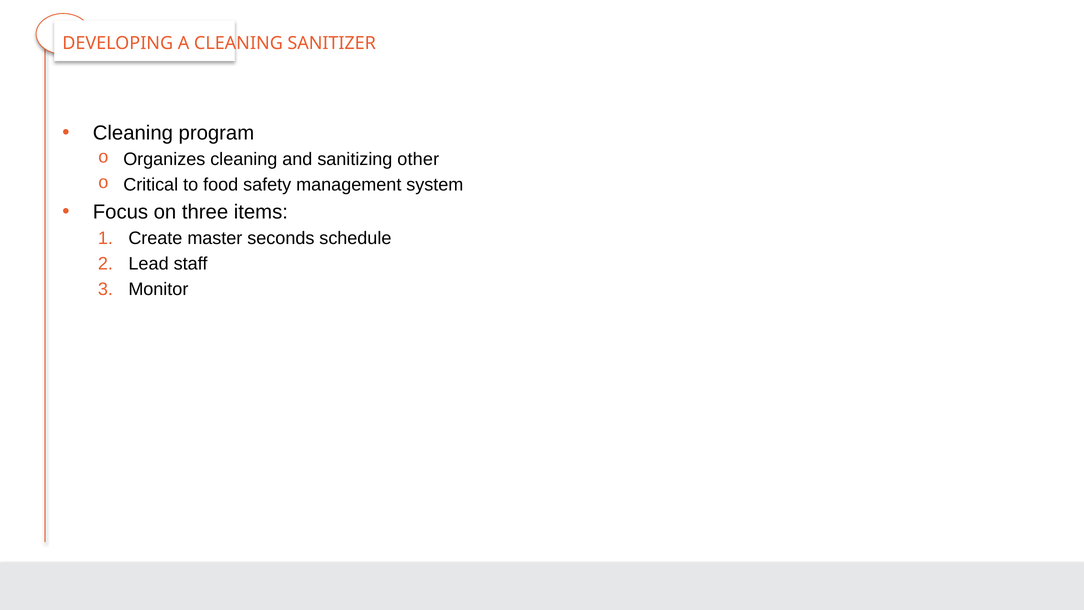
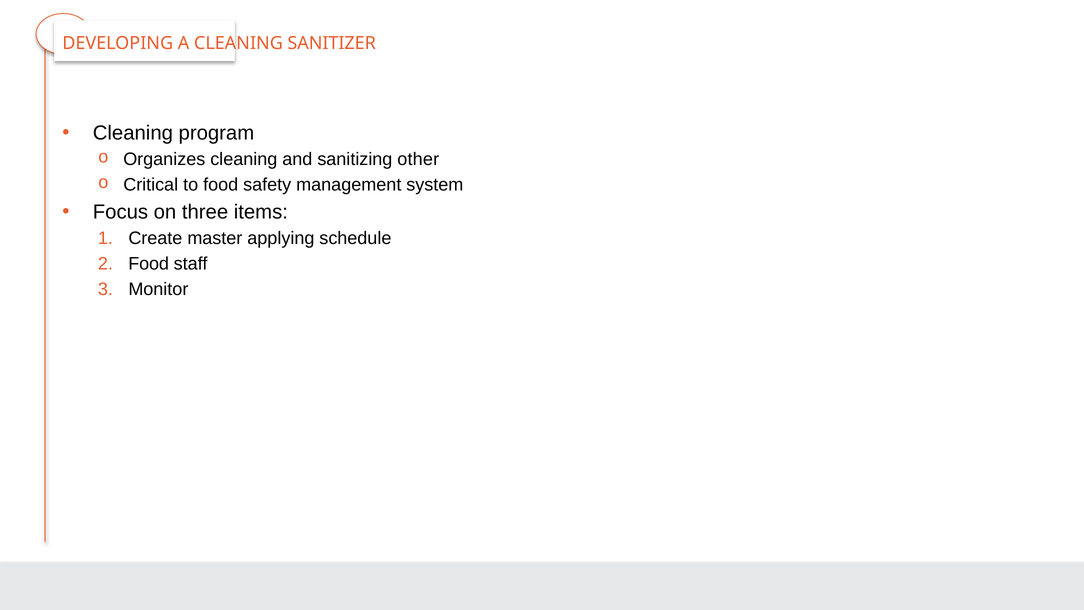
seconds: seconds -> applying (281, 238)
Lead: Lead -> Food (149, 264)
